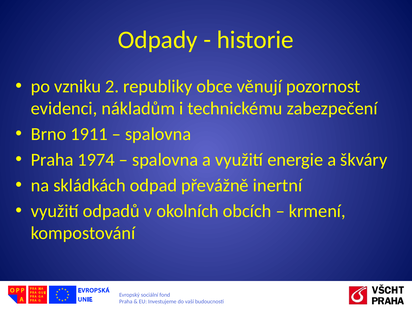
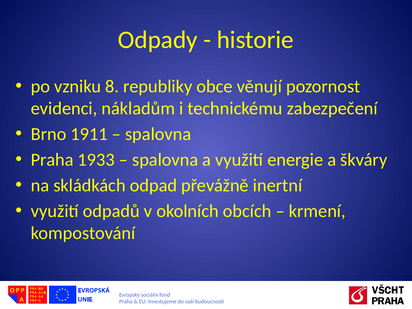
2: 2 -> 8 (112, 86)
1974: 1974 -> 1933 (96, 160)
